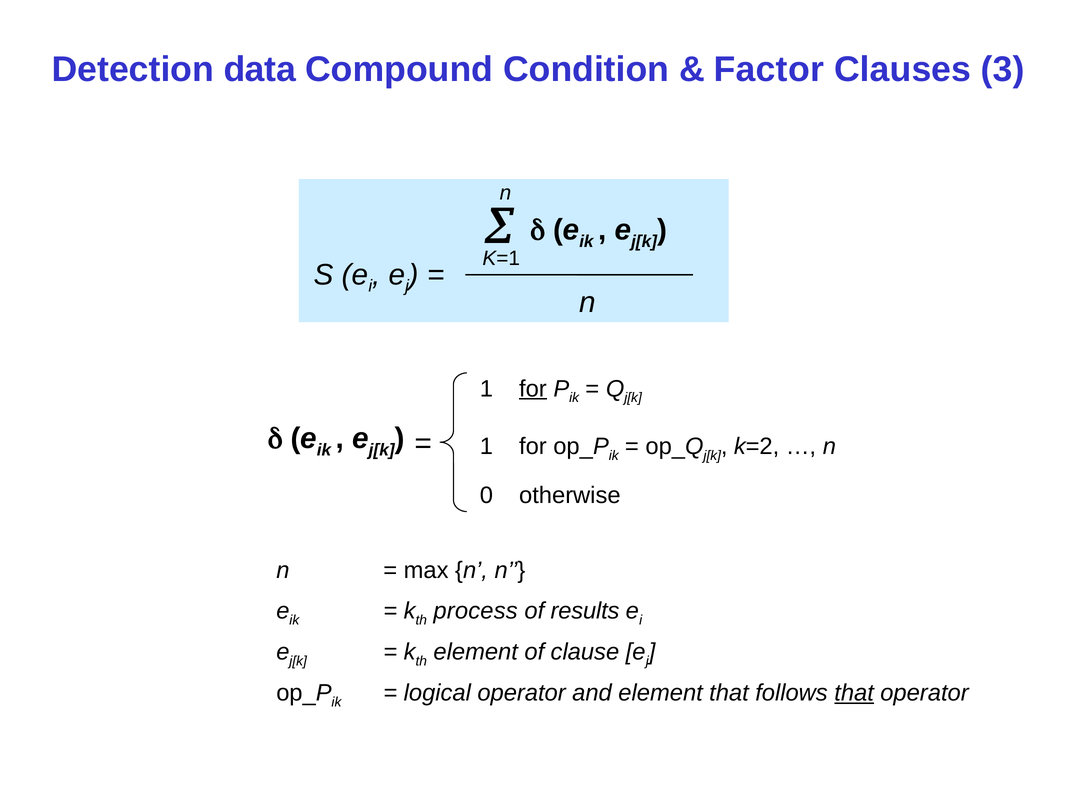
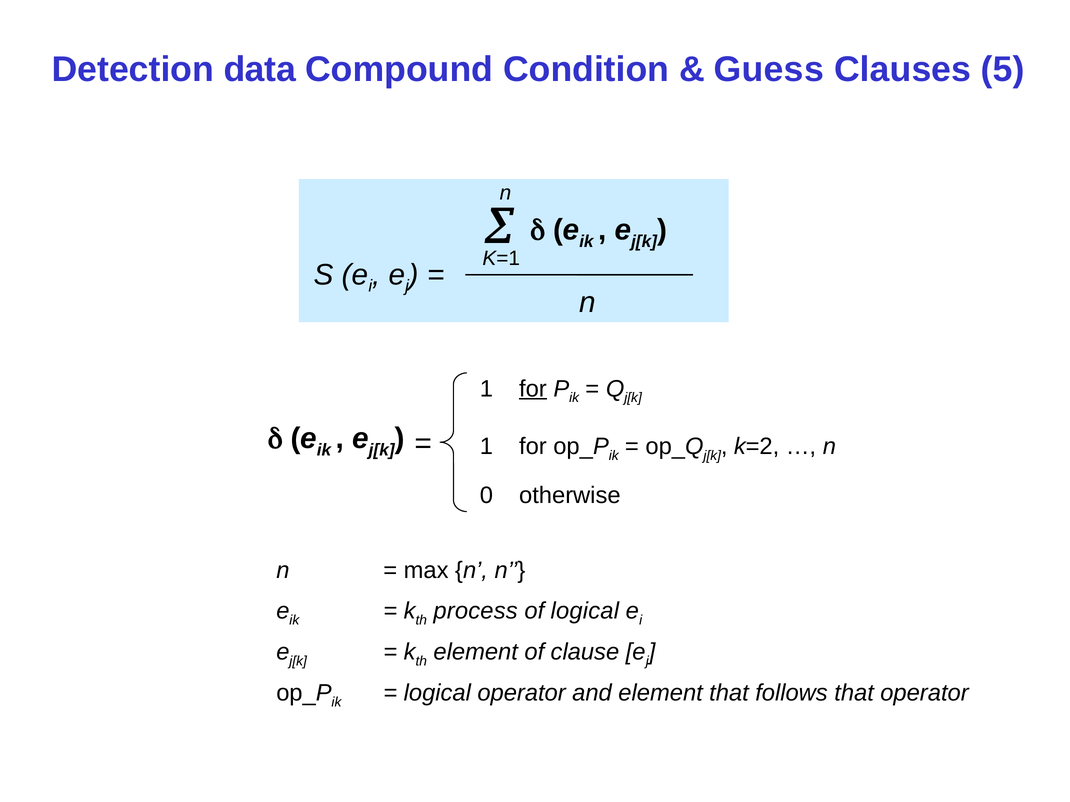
Factor: Factor -> Guess (769, 70)
3: 3 -> 5 (1003, 70)
of results: results -> logical (585, 611)
that underline: present -> none (854, 693)
